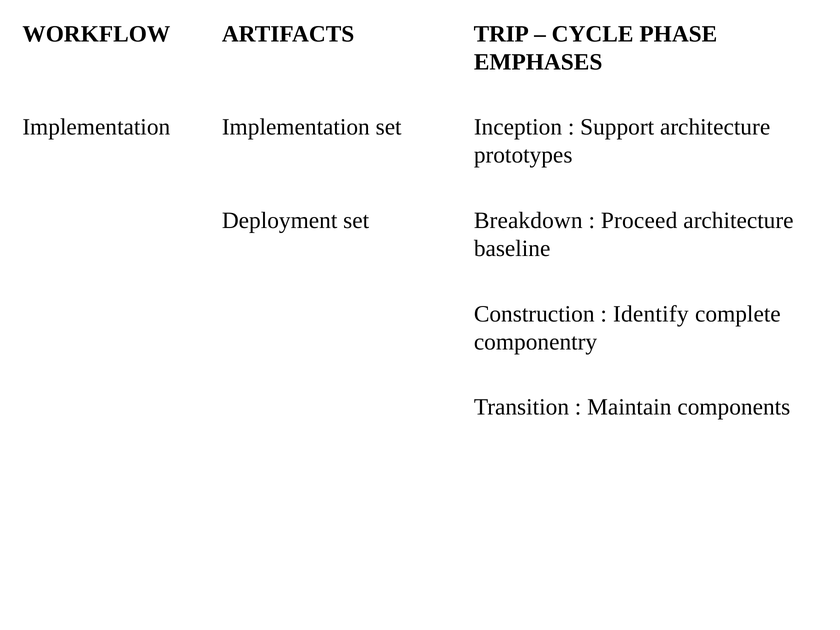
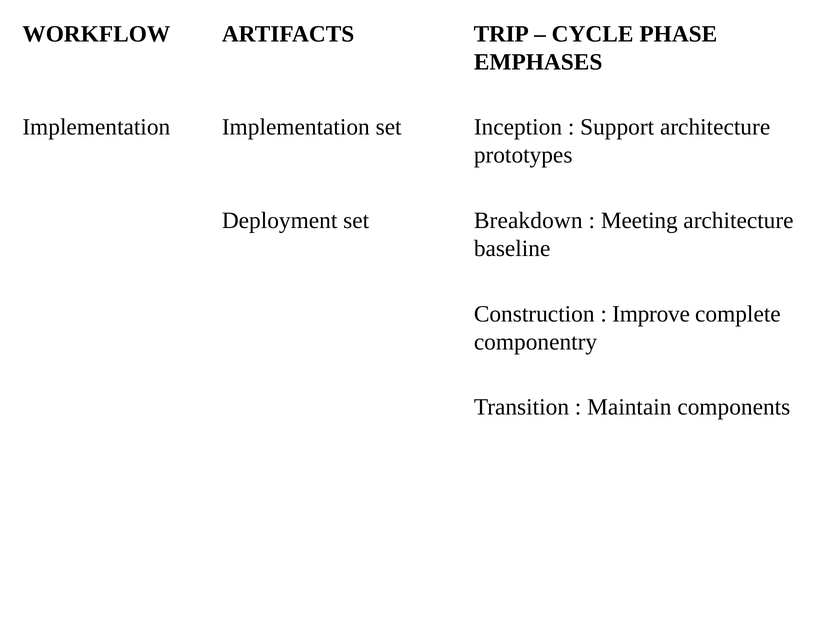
Proceed: Proceed -> Meeting (639, 221)
Identify: Identify -> Improve (651, 314)
